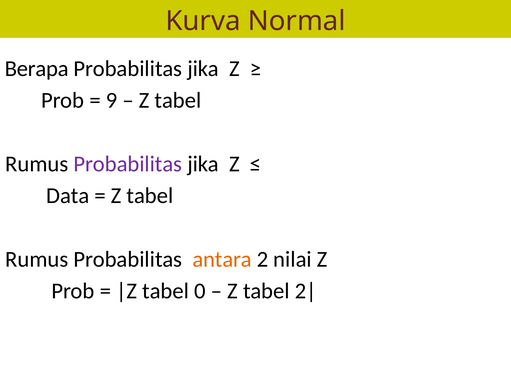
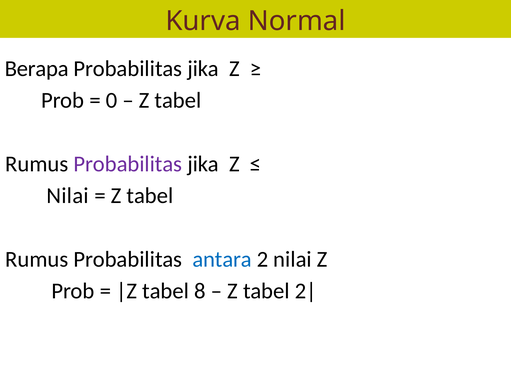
9: 9 -> 0 (112, 100)
Data: Data -> Nilai (68, 196)
antara colour: orange -> blue (222, 260)
0: 0 -> 8 (200, 291)
